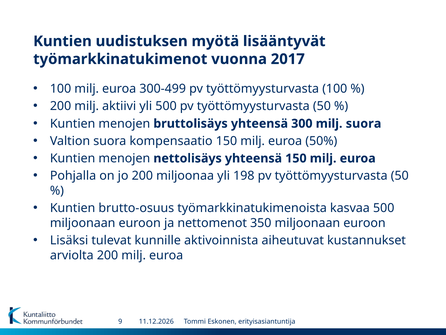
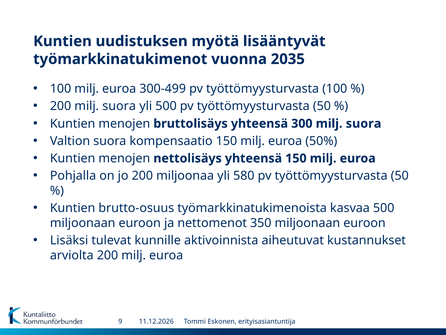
2017: 2017 -> 2035 (288, 59)
200 milj aktiivi: aktiivi -> suora (119, 106)
198: 198 -> 580 (244, 176)
